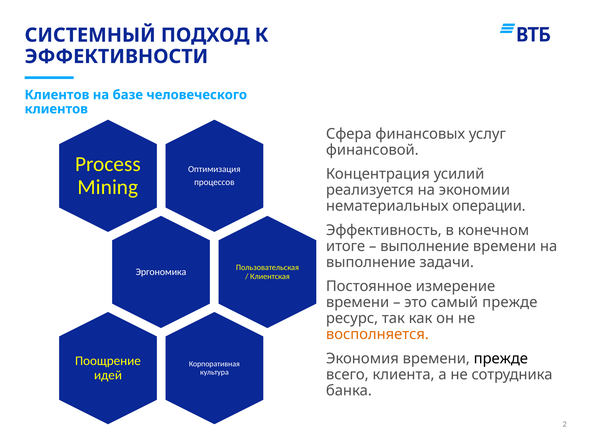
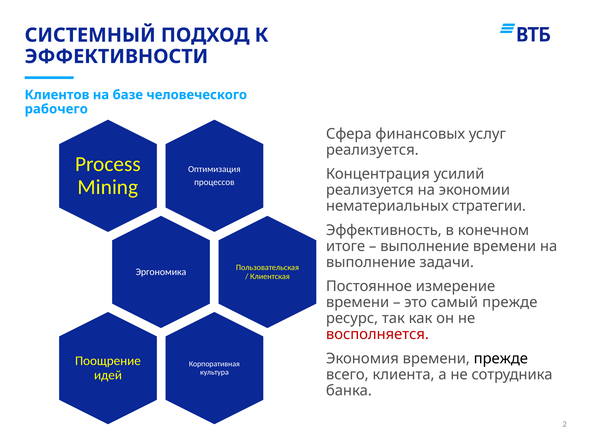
клиентов: клиентов -> рабочего (56, 109)
финансовой: финансовой -> реализуется (372, 150)
операции: операции -> стратегии (489, 206)
восполняется colour: orange -> red (377, 334)
